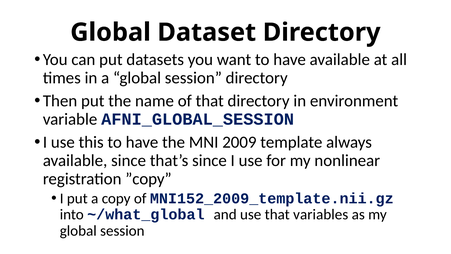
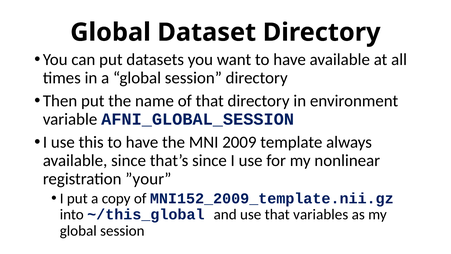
”copy: ”copy -> ”your (148, 179)
~/what_global: ~/what_global -> ~/this_global (146, 214)
